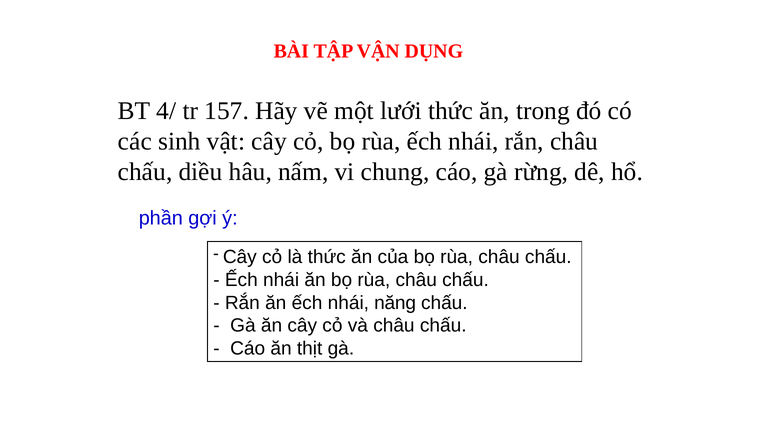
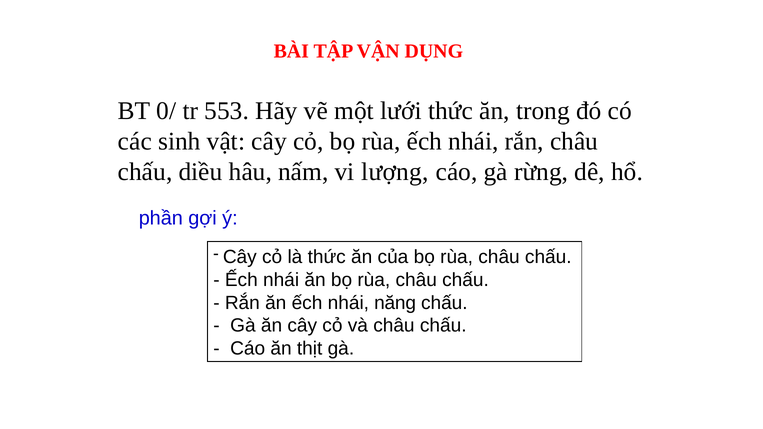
4/: 4/ -> 0/ (166, 111)
157: 157 -> 553 (227, 111)
chung: chung -> lượng (395, 172)
